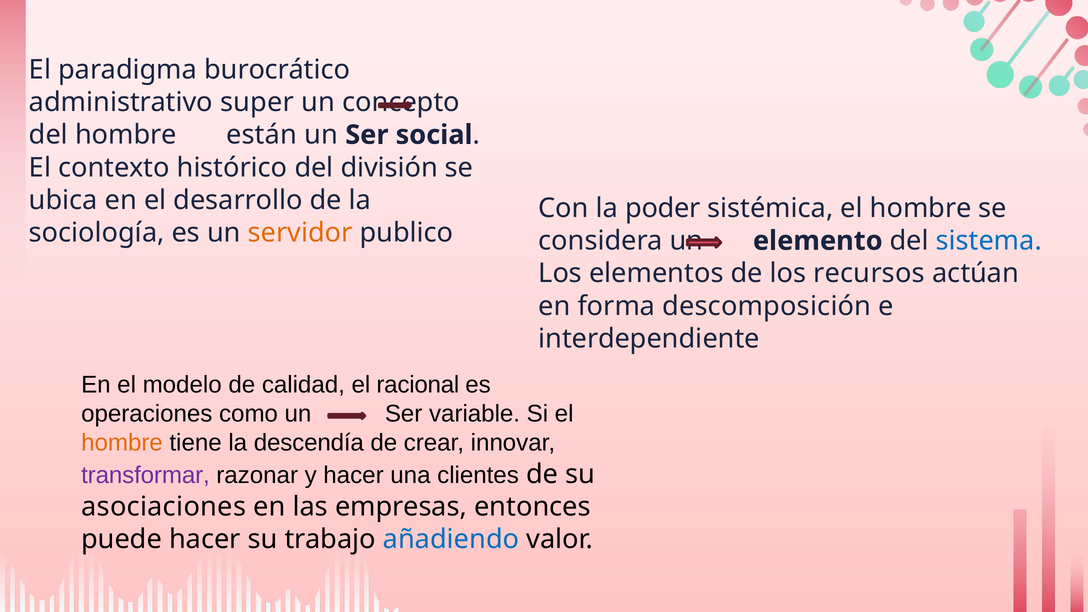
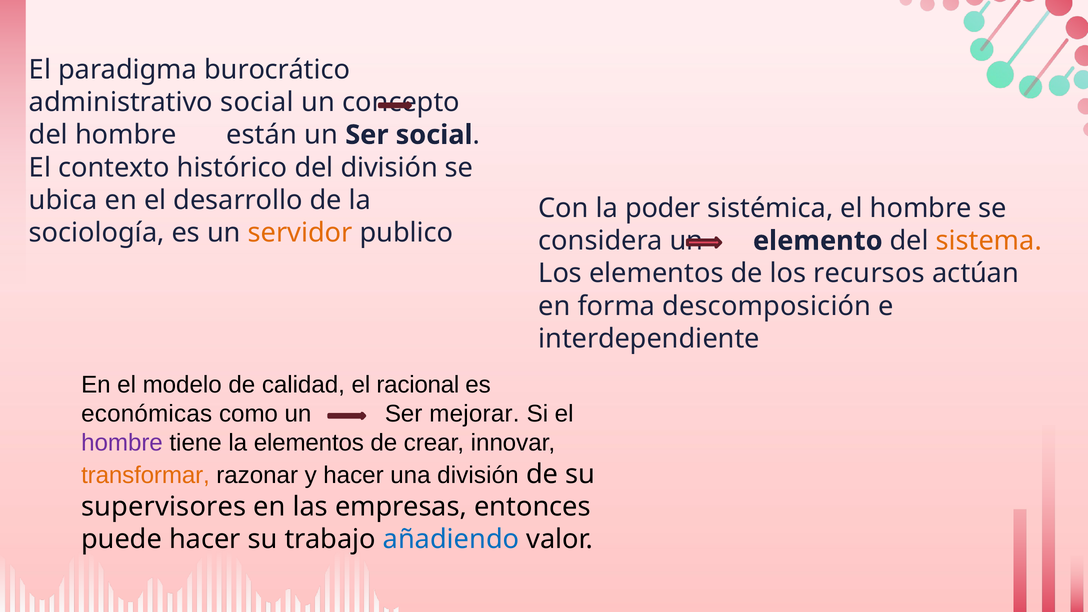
administrativo super: super -> social (257, 102)
sistema colour: blue -> orange (989, 241)
operaciones: operaciones -> económicas (147, 414)
variable: variable -> mejorar (474, 414)
hombre colour: orange -> purple (122, 443)
la descendía: descendía -> elementos (309, 443)
transformar colour: purple -> orange (145, 475)
una clientes: clientes -> división (478, 475)
asociaciones: asociaciones -> supervisores (164, 507)
